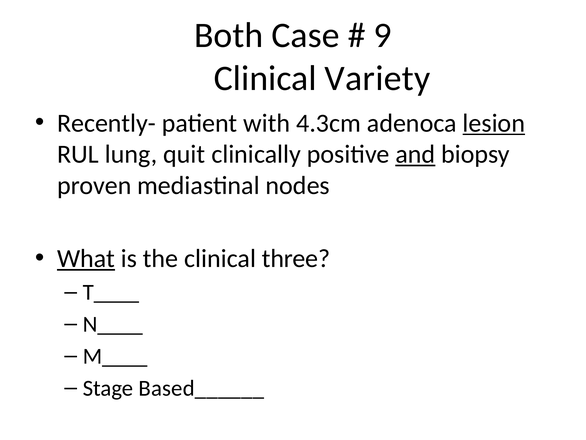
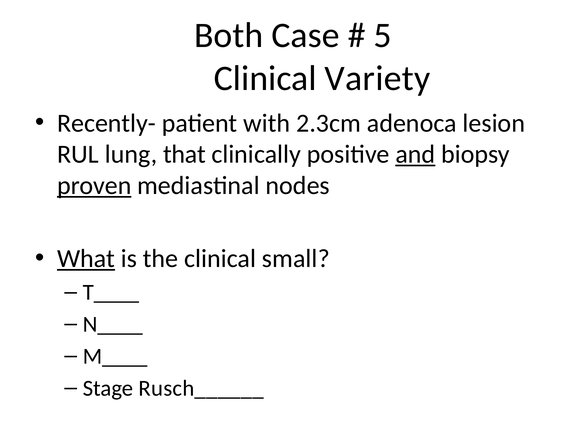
9: 9 -> 5 (383, 35)
4.3cm: 4.3cm -> 2.3cm (329, 123)
lesion underline: present -> none (494, 123)
quit: quit -> that (184, 154)
proven underline: none -> present (94, 185)
three: three -> small (296, 258)
Based______: Based______ -> Rusch______ (201, 388)
